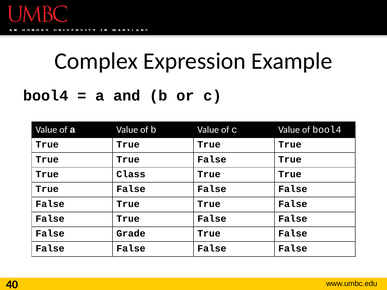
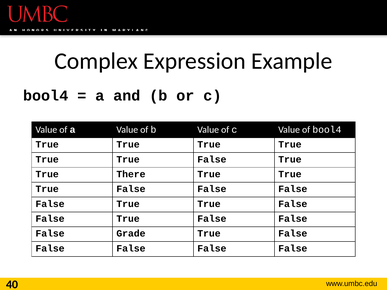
Class: Class -> There (131, 174)
